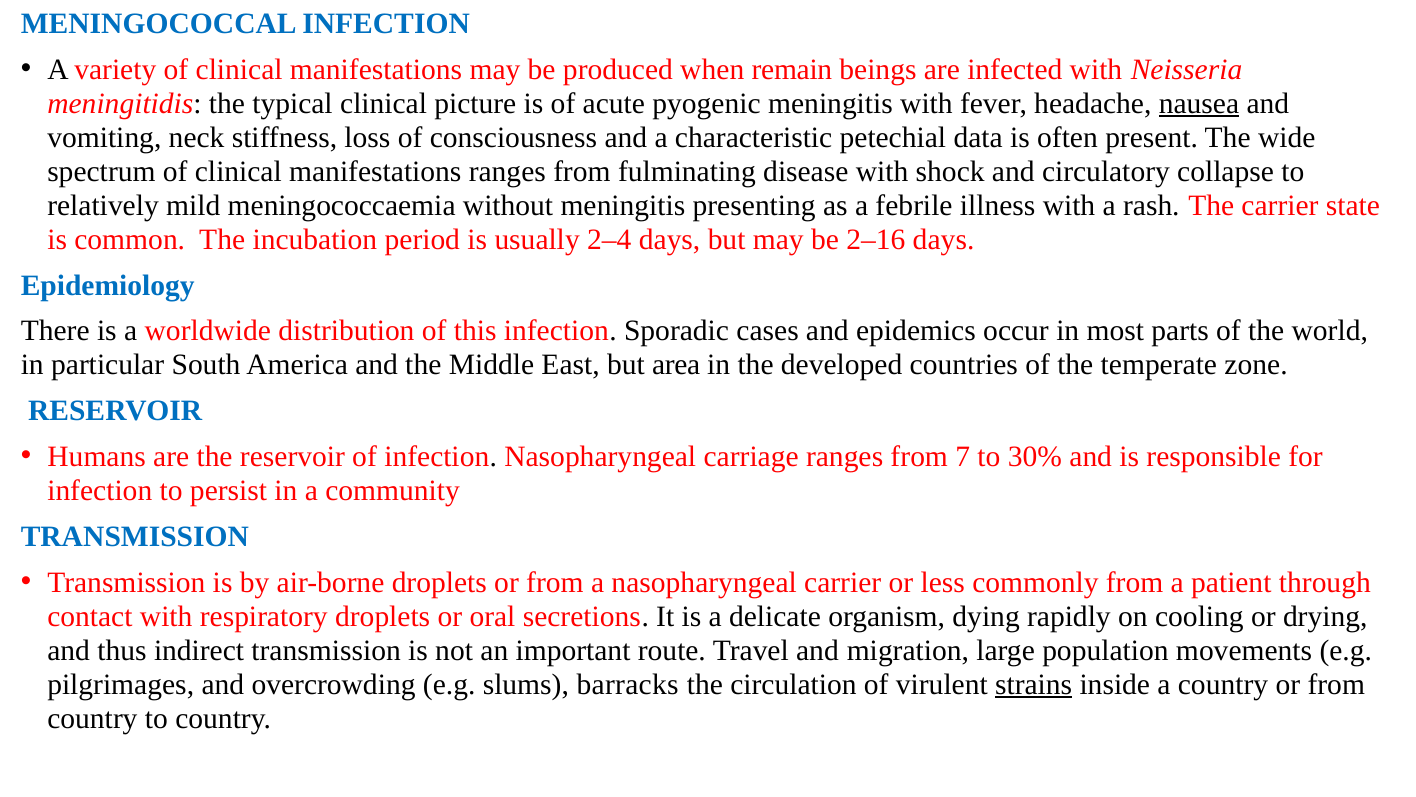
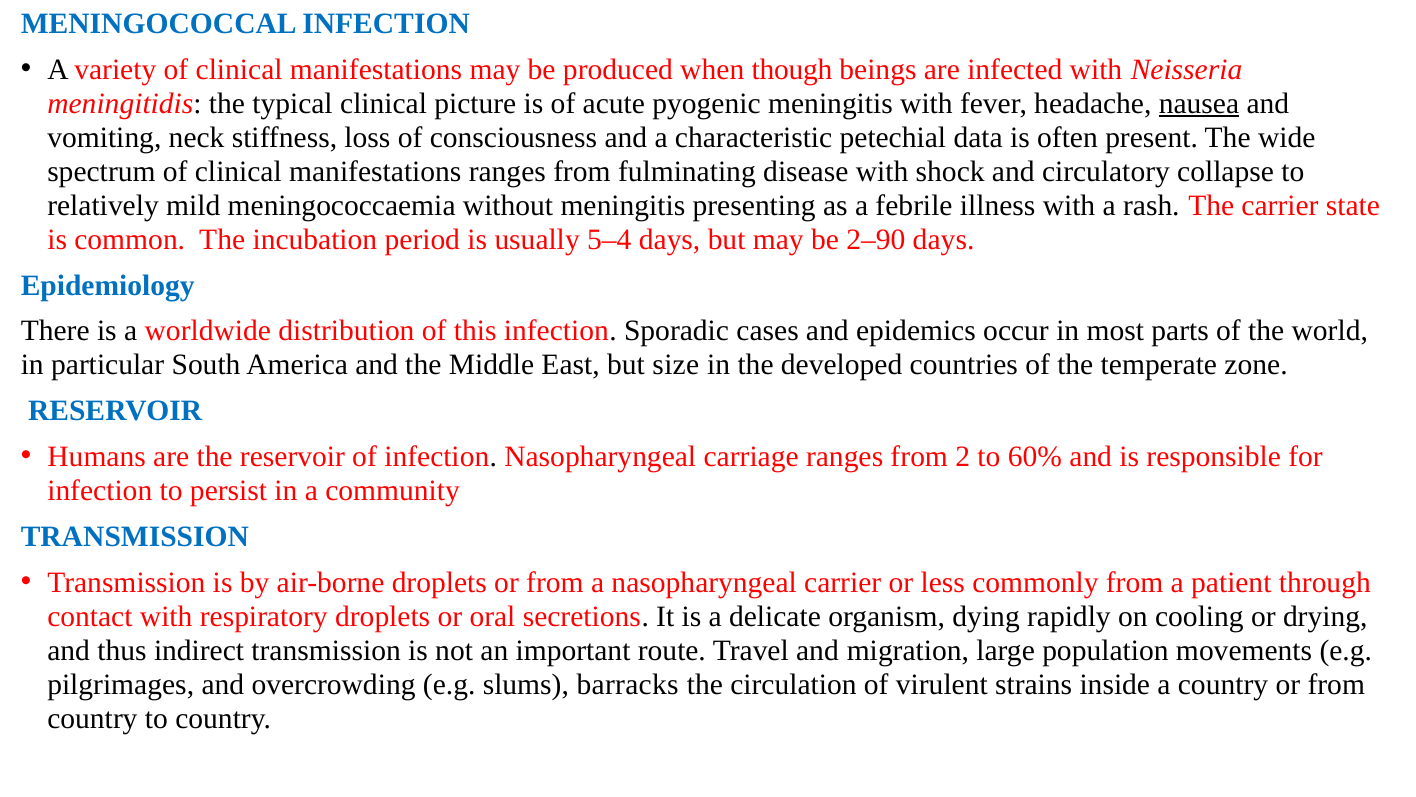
remain: remain -> though (792, 69)
2–4: 2–4 -> 5–4 (609, 239)
2–16: 2–16 -> 2–90 (876, 239)
area: area -> size (676, 365)
7: 7 -> 2 (963, 457)
30%: 30% -> 60% (1035, 457)
strains underline: present -> none (1034, 684)
